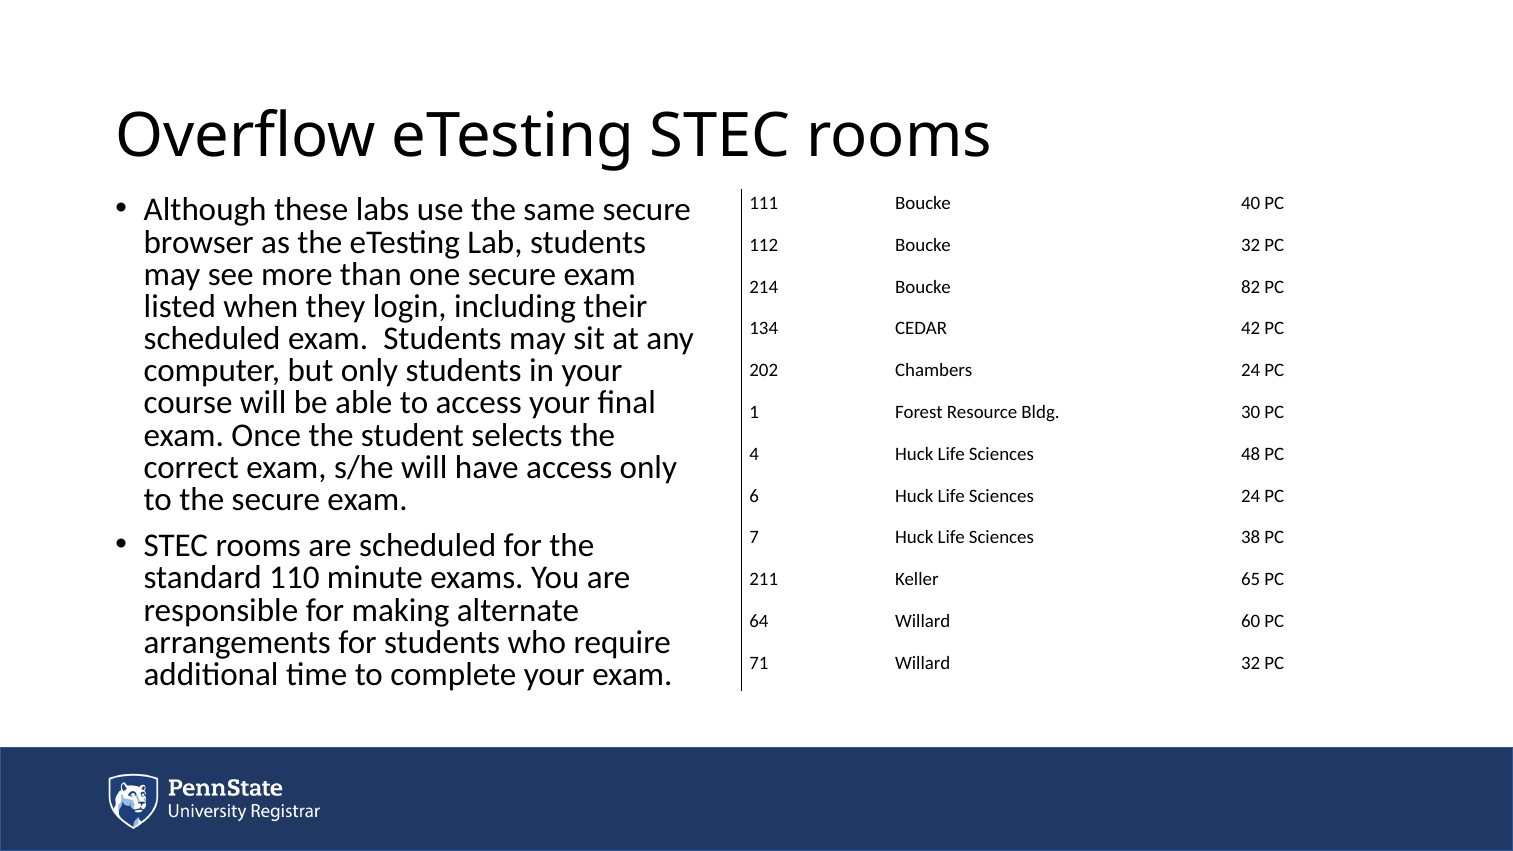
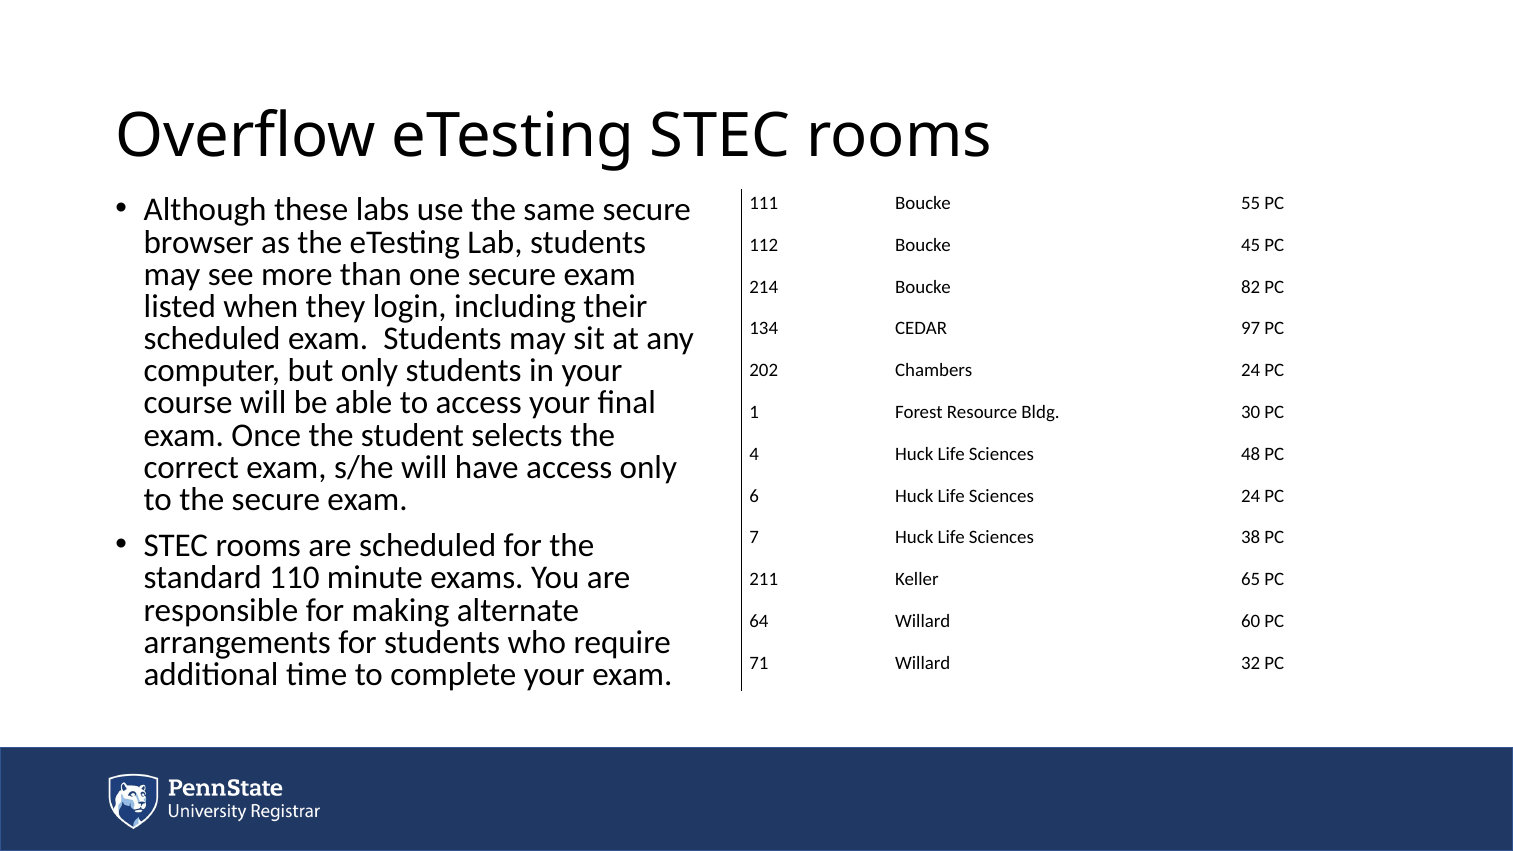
40: 40 -> 55 (1251, 203)
Boucke 32: 32 -> 45 (1251, 245)
42: 42 -> 97 (1251, 329)
